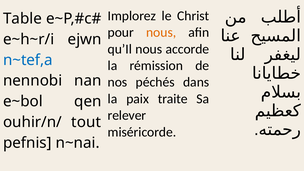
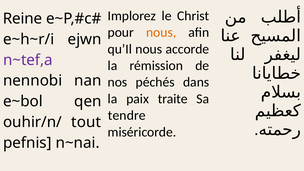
Table: Table -> Reine (23, 19)
n~tef,a colour: blue -> purple (28, 60)
relever: relever -> tendre (127, 115)
